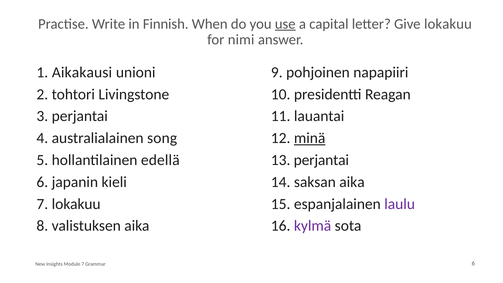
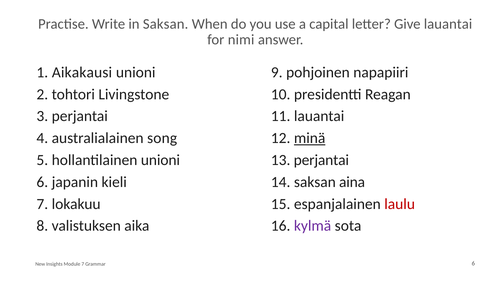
in Finnish: Finnish -> Saksan (166, 24)
use underline: present -> none (285, 24)
Give lokakuu: lokakuu -> lauantai (448, 24)
hollantilainen edellä: edellä -> unioni (160, 160)
saksan aika: aika -> aina (352, 182)
laulu colour: purple -> red (400, 204)
